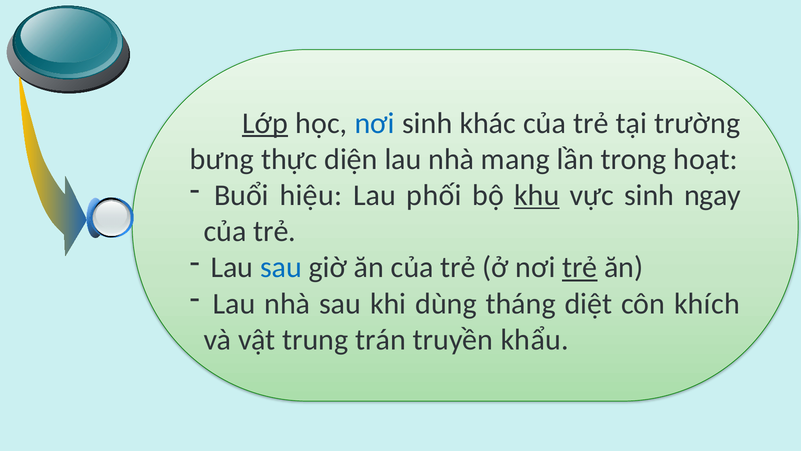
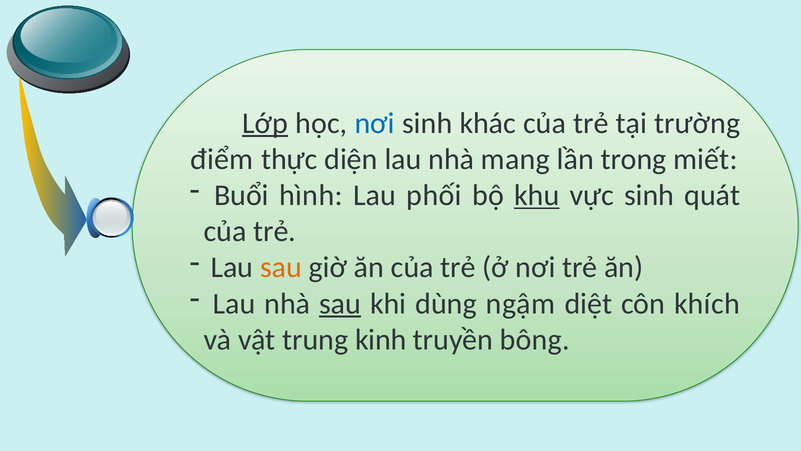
bưng: bưng -> điểm (222, 159)
hoạt: hoạt -> miết (705, 159)
hiệu: hiệu -> hình (311, 195)
ngay: ngay -> quát (712, 195)
sau colour: blue -> orange (281, 267)
trẻ underline: present -> none (580, 267)
sau underline: none -> present (340, 303)
tháng: tháng -> ngậm (521, 303)
trán: trán -> kinh (381, 339)
khẩu: khẩu -> bông (535, 339)
